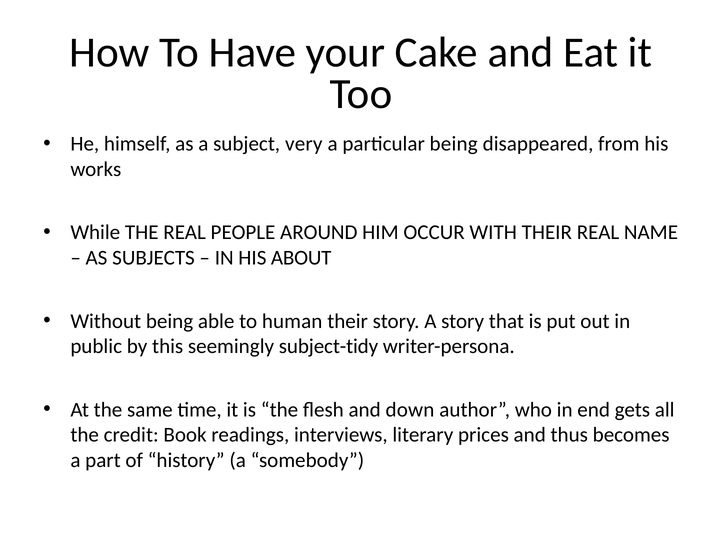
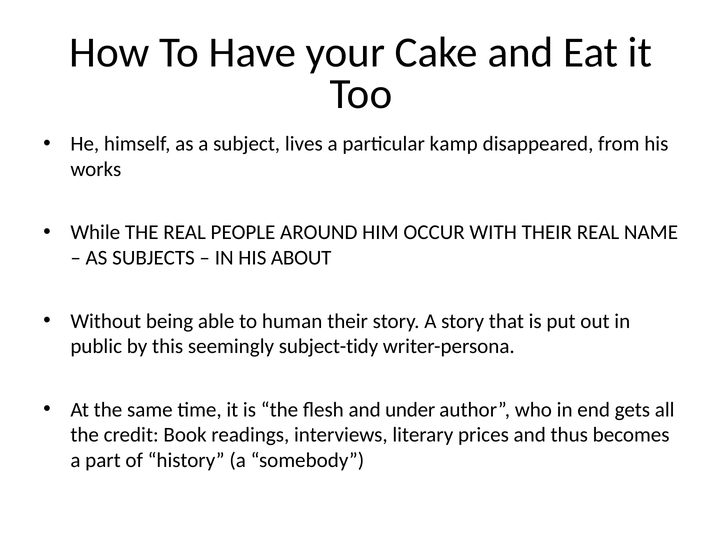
very: very -> lives (304, 144)
particular being: being -> kamp (454, 144)
down: down -> under (410, 410)
